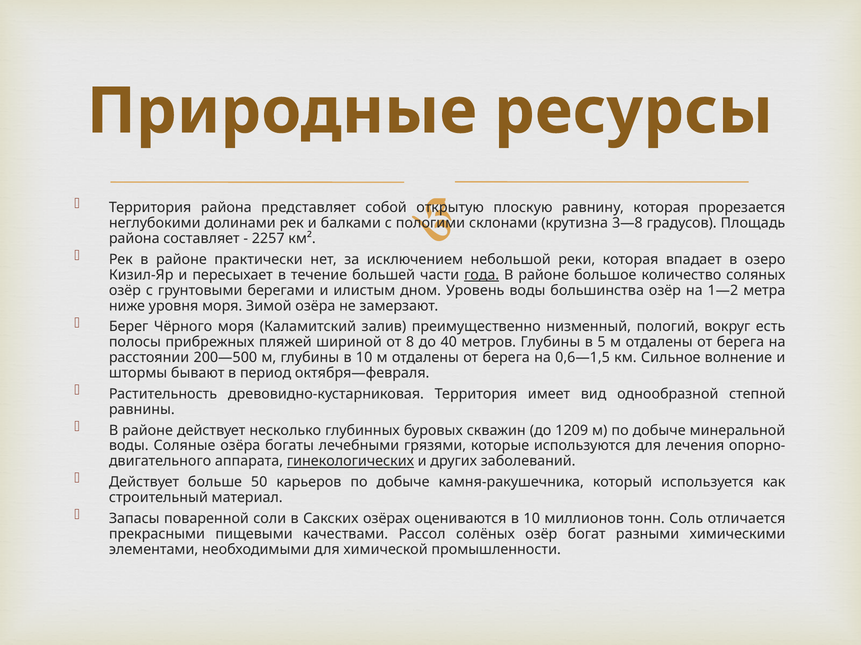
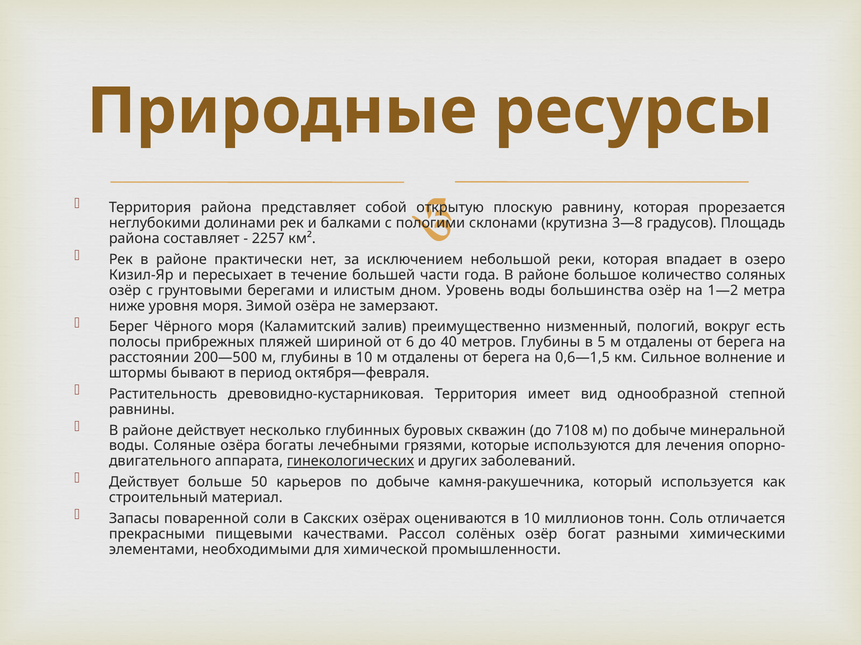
года underline: present -> none (482, 275)
8: 8 -> 6 (410, 343)
1209: 1209 -> 7108 (572, 431)
